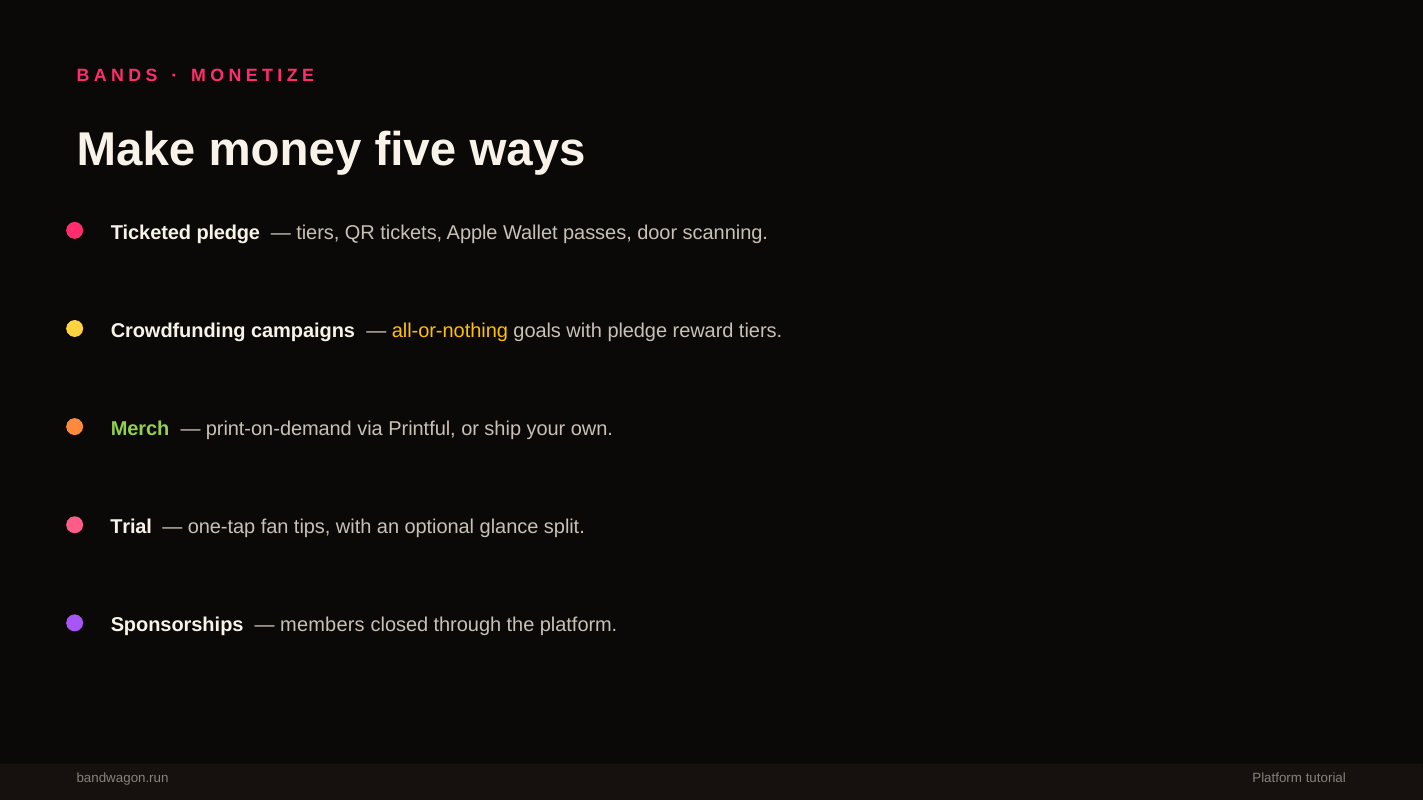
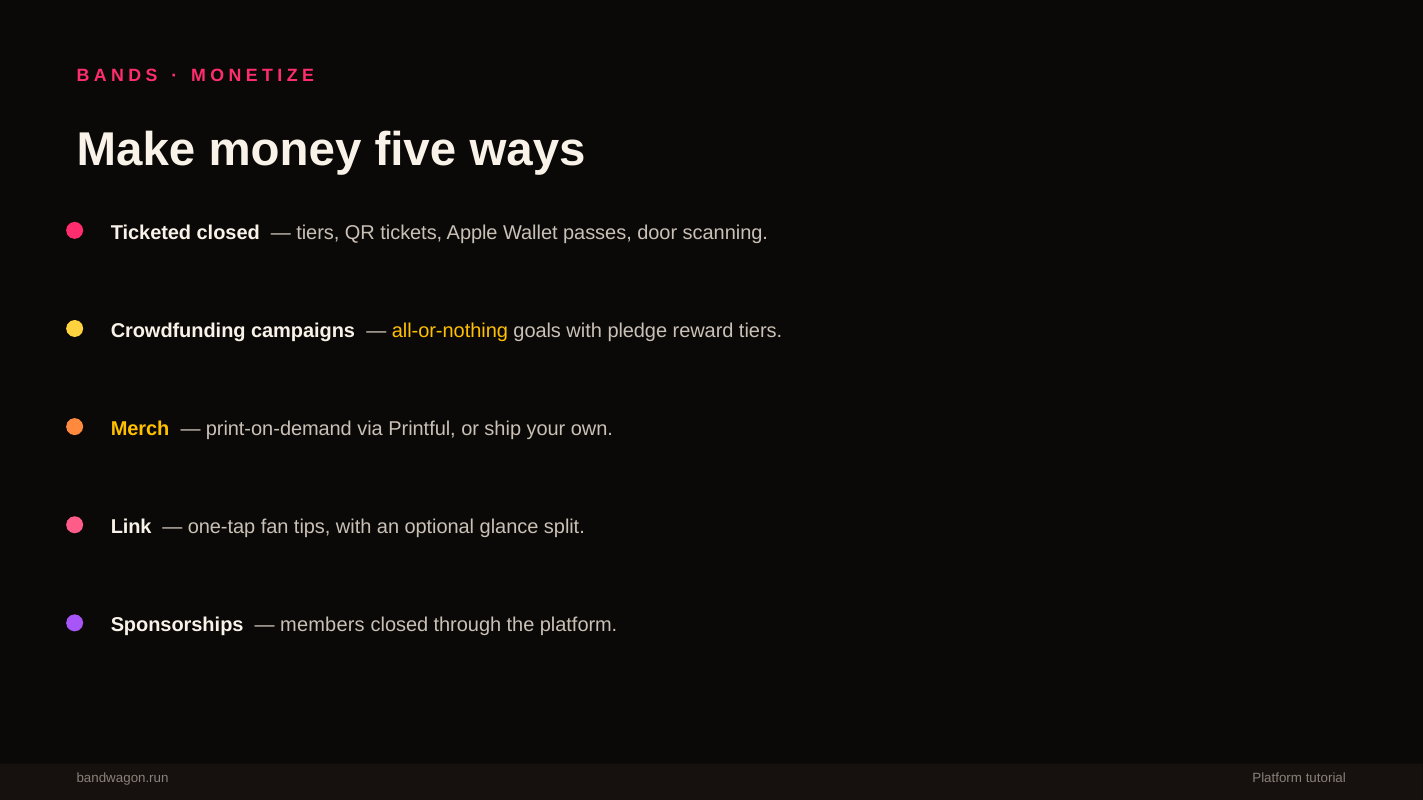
Ticketed pledge: pledge -> closed (228, 233)
Merch colour: light green -> yellow (140, 429)
Trial: Trial -> Link (131, 527)
